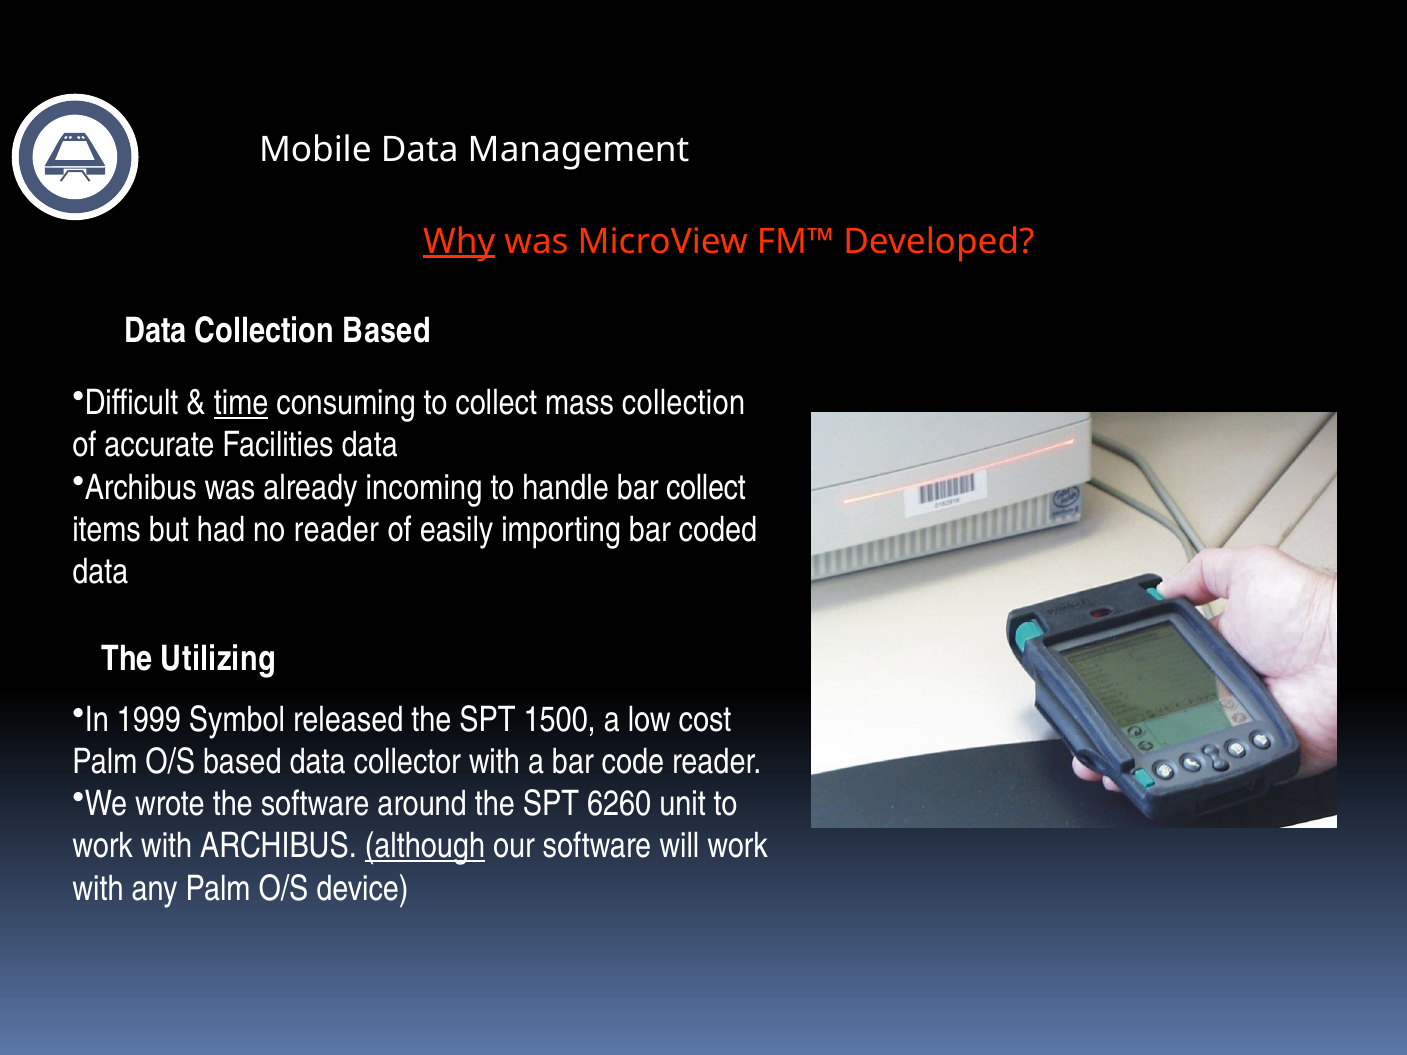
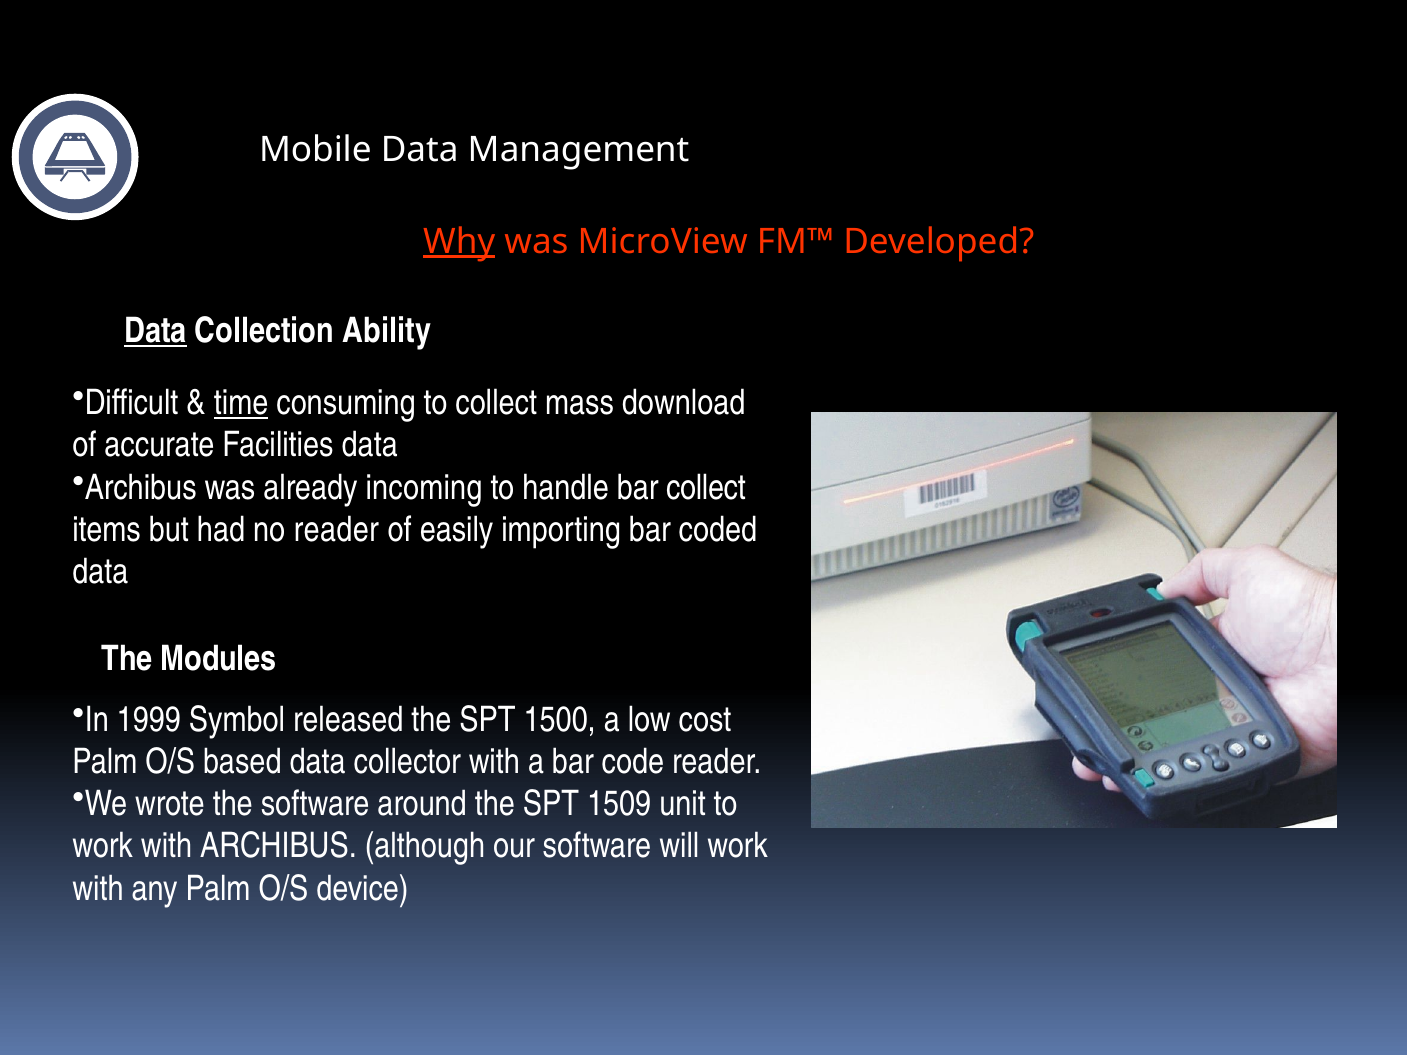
Data underline: none -> present (156, 331)
Collection Based: Based -> Ability (387, 331)
mass collection: collection -> download (684, 403)
Utilizing: Utilizing -> Modules (219, 659)
6260: 6260 -> 1509 (619, 804)
although underline: present -> none (425, 846)
